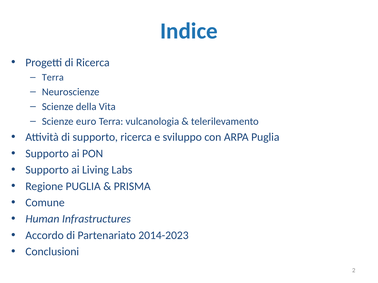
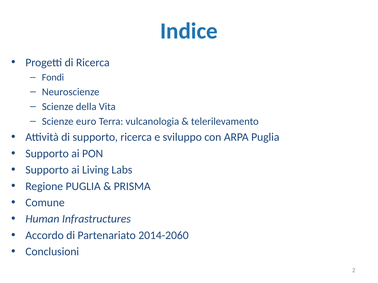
Terra: Terra -> Fondi (53, 77)
2014-2023: 2014-2023 -> 2014-2060 (163, 236)
